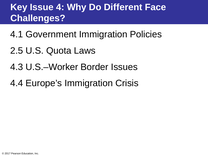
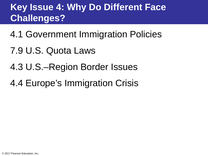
2.5: 2.5 -> 7.9 (17, 51)
U.S.–Worker: U.S.–Worker -> U.S.–Region (52, 67)
